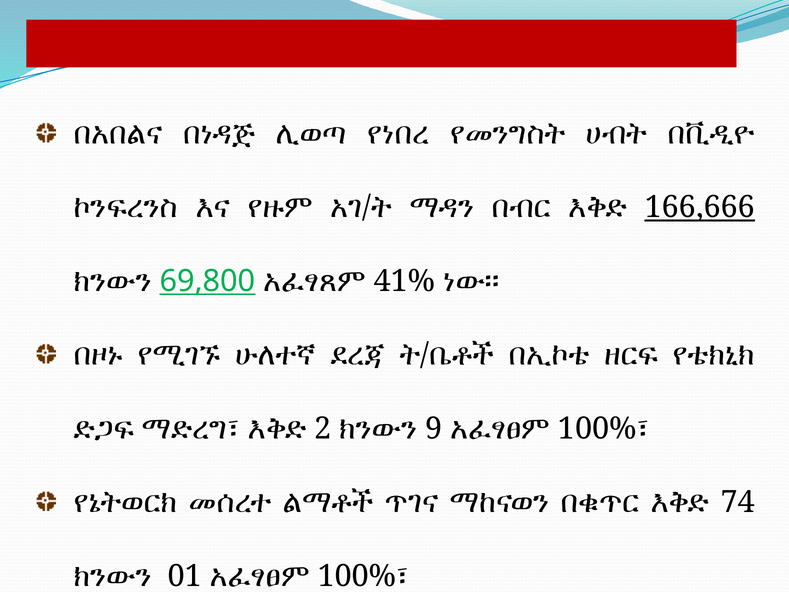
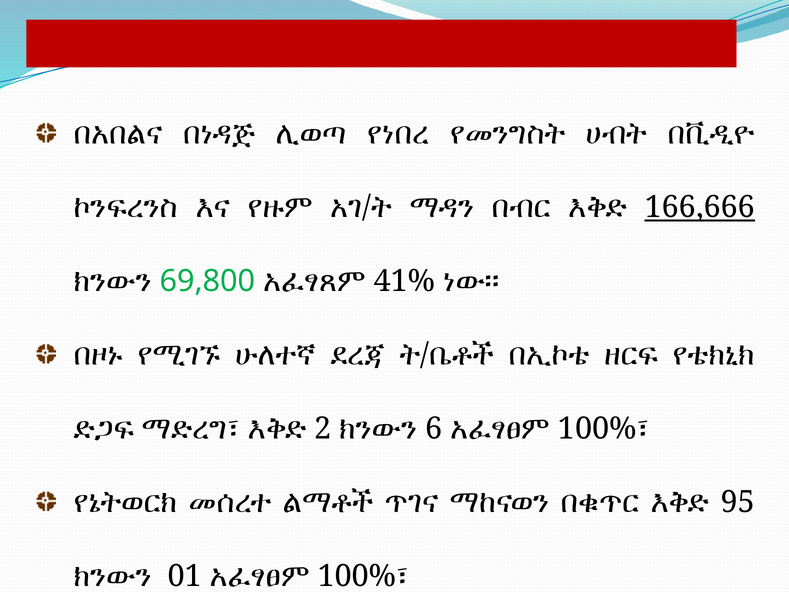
69,800 underline: present -> none (207, 281)
9: 9 -> 6 (434, 428)
74: 74 -> 95 (738, 502)
